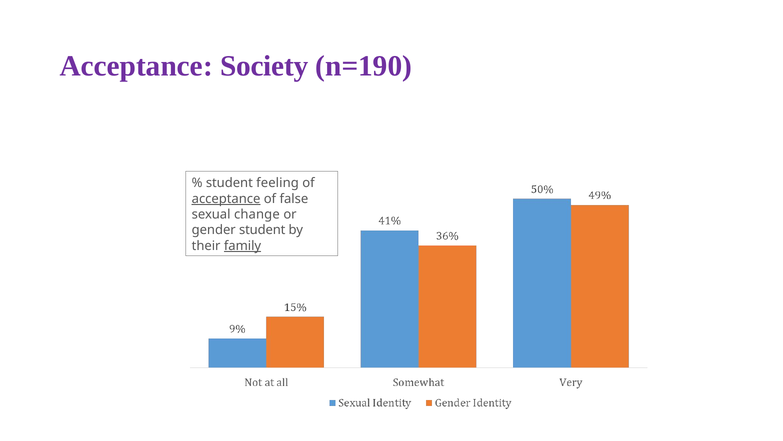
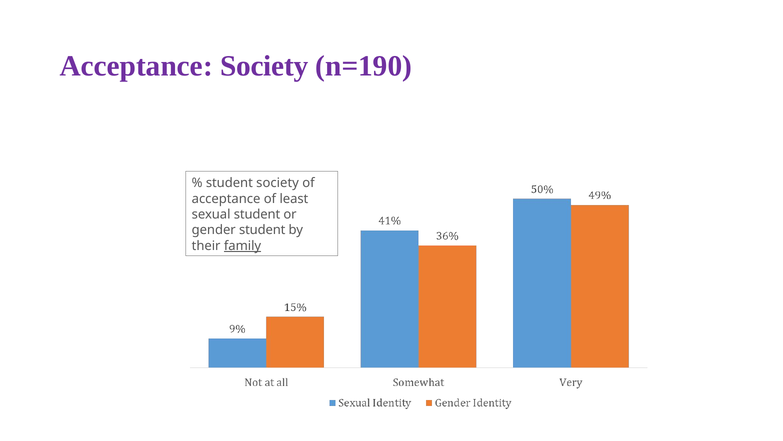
student feeling: feeling -> society (278, 183)
acceptance underline: present -> none (226, 199)
false: false -> least (294, 199)
sexual change: change -> student (257, 214)
